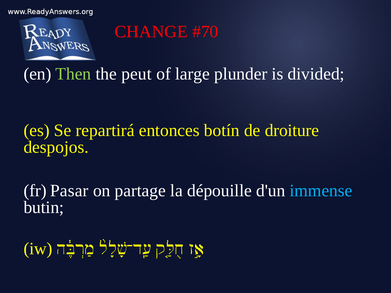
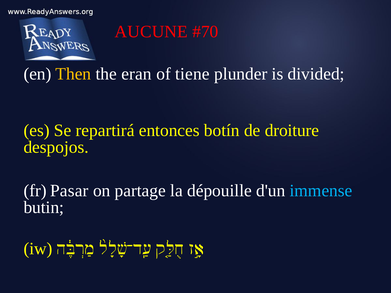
CHANGE: CHANGE -> AUCUNE (151, 32)
Then colour: light green -> yellow (73, 74)
peut: peut -> eran (136, 74)
large: large -> tiene (192, 74)
